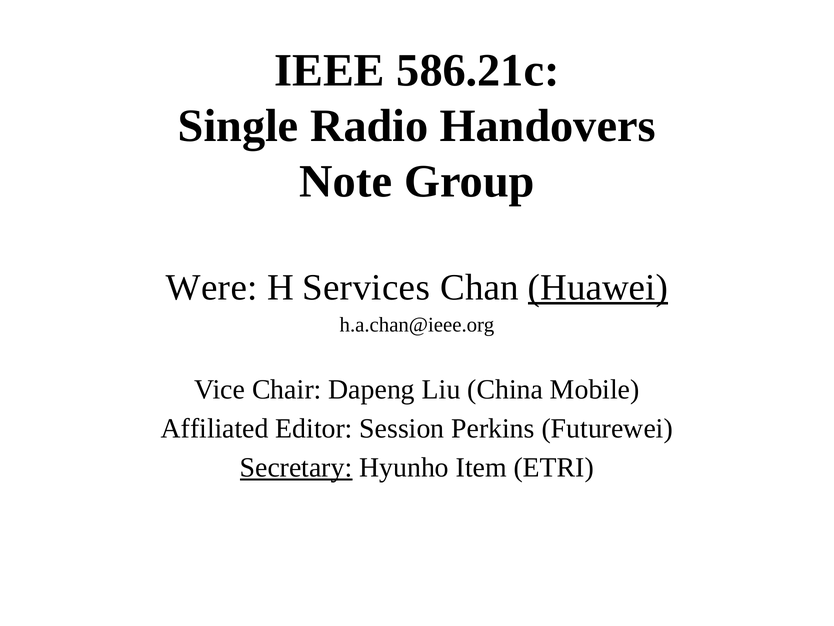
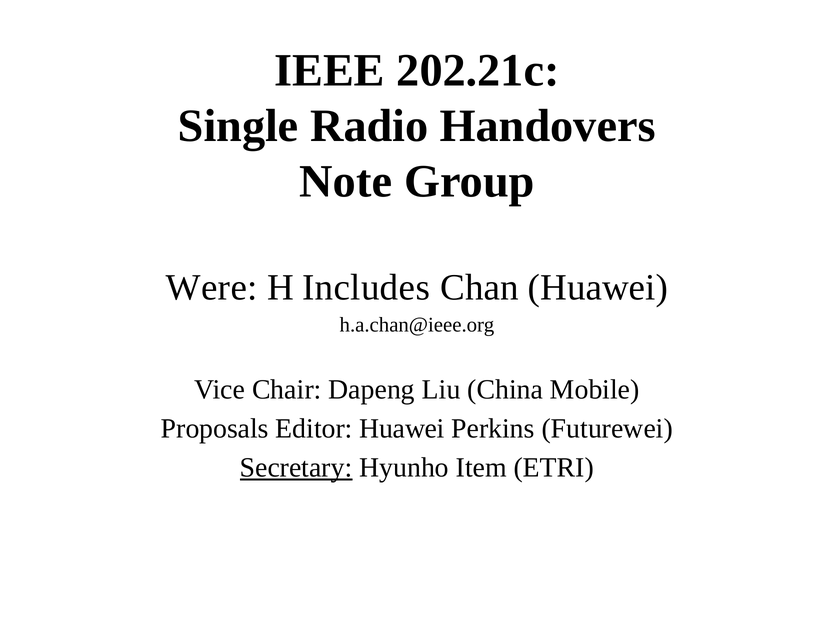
586.21c: 586.21c -> 202.21c (478, 70)
Services: Services -> Includes (366, 287)
Huawei underline: present -> none (598, 287)
Affiliated: Affiliated -> Proposals (215, 428)
Editor Session: Session -> Huawei (402, 428)
